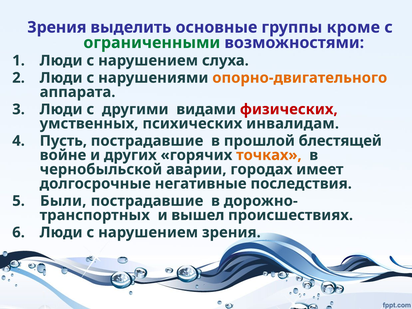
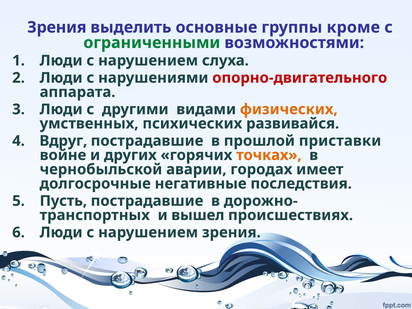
опорно-двигательного colour: orange -> red (300, 78)
физических colour: red -> orange (289, 109)
инвалидам: инвалидам -> развивайся (293, 124)
Пусть: Пусть -> Вдруг (63, 141)
блестящей: блестящей -> приставки (340, 141)
Были: Были -> Пусть (63, 201)
